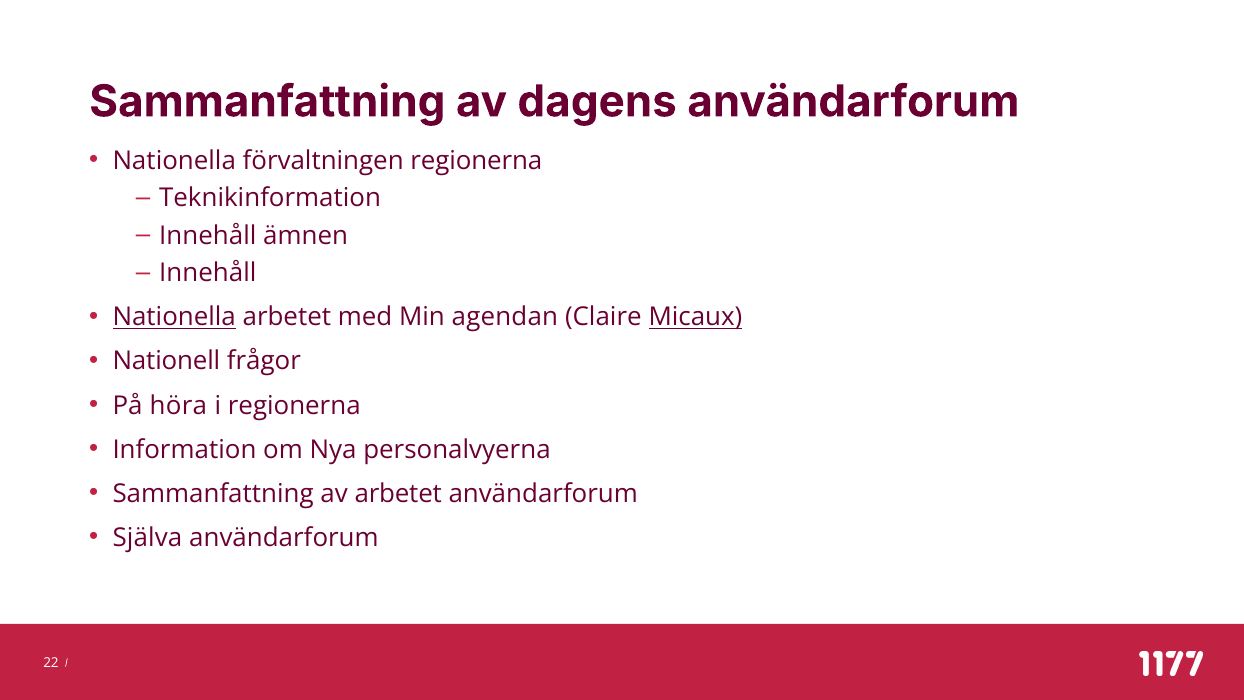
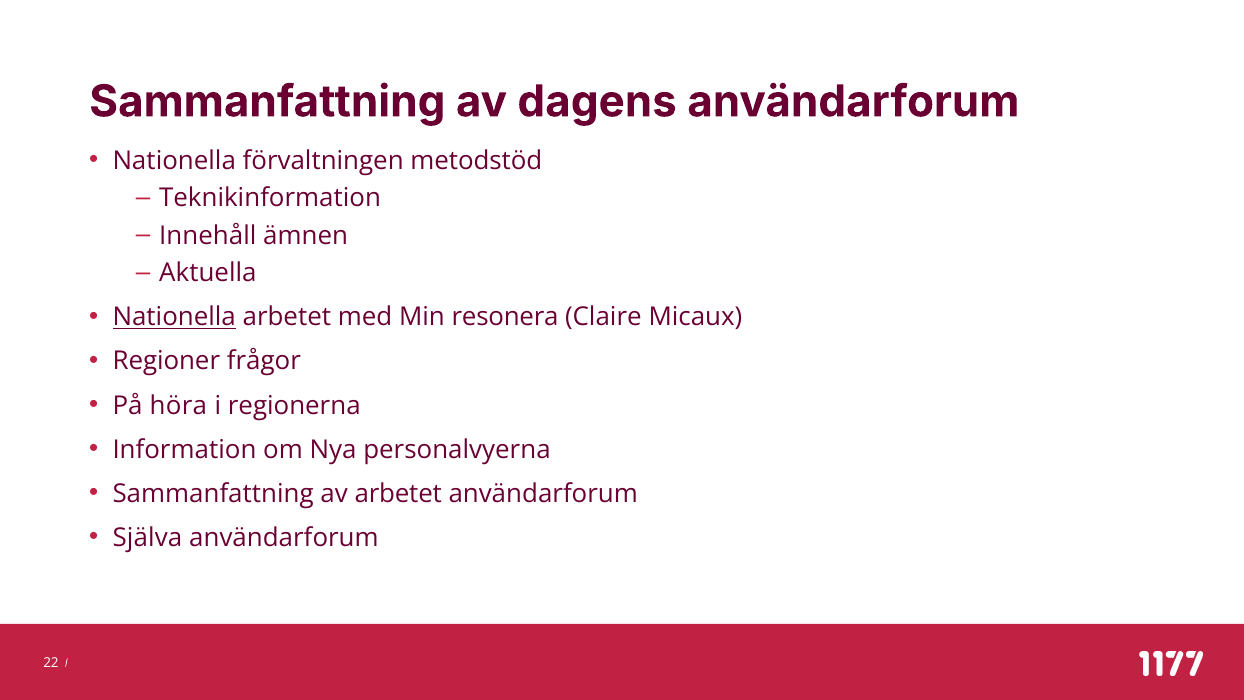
förvaltningen regionerna: regionerna -> metodstöd (476, 160)
Innehåll: Innehåll -> Aktuella (208, 273)
agendan: agendan -> resonera (505, 317)
Micaux underline: present -> none (695, 317)
Nationell: Nationell -> Regioner (166, 361)
